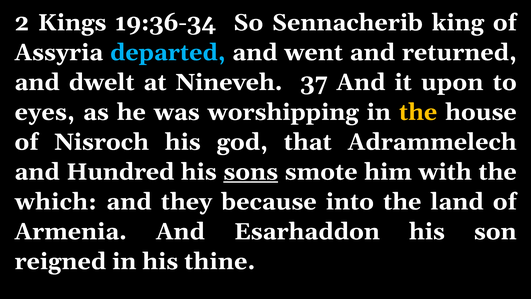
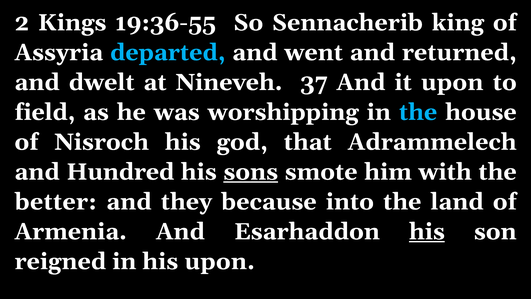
19:36-34: 19:36-34 -> 19:36-55 (166, 23)
eyes: eyes -> field (45, 112)
the colour: yellow -> light blue (418, 112)
which: which -> better (56, 202)
his underline: none -> present (427, 231)
his thine: thine -> upon (220, 261)
